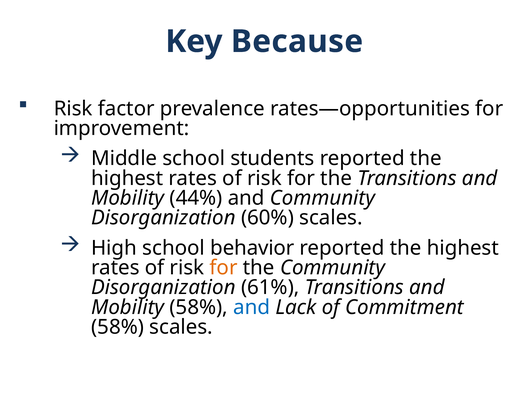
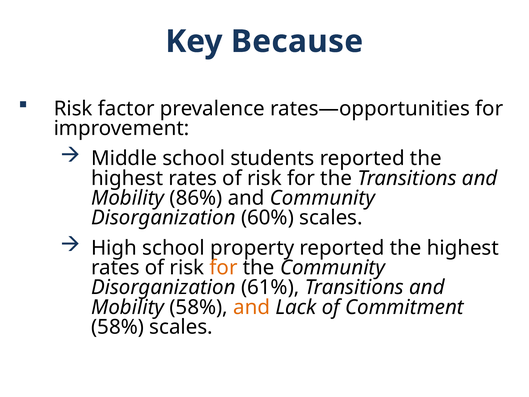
44%: 44% -> 86% (196, 198)
behavior: behavior -> property (252, 248)
and colour: blue -> orange (252, 307)
